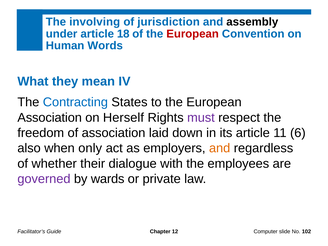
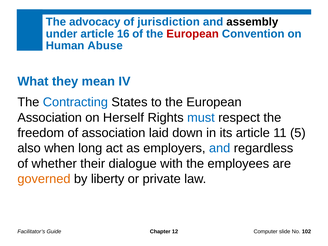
involving: involving -> advocacy (95, 22)
18: 18 -> 16 (123, 34)
Words: Words -> Abuse (105, 46)
must colour: purple -> blue (201, 118)
6: 6 -> 5 (298, 133)
only: only -> long (90, 148)
and colour: orange -> blue (220, 148)
governed colour: purple -> orange (44, 179)
wards: wards -> liberty (108, 179)
